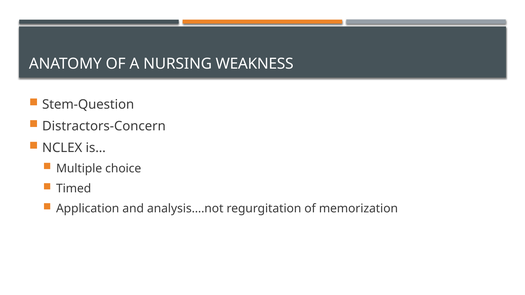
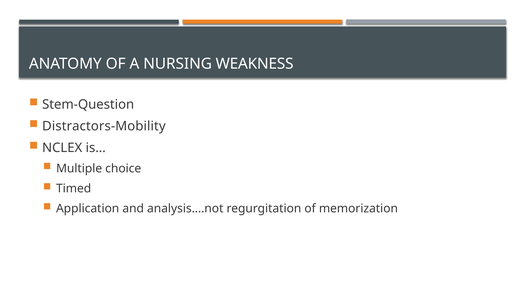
Distractors-Concern: Distractors-Concern -> Distractors-Mobility (104, 126)
